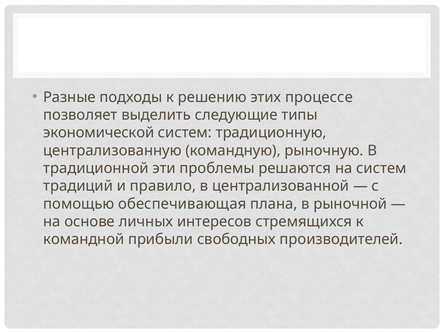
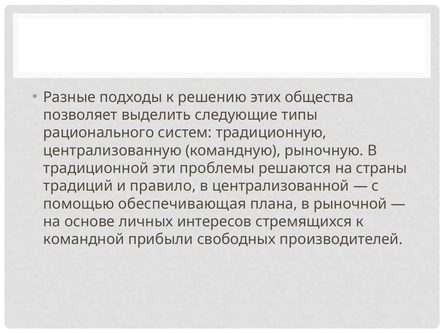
процессе: процессе -> общества (319, 97)
экономической: экономической -> рационального (99, 133)
на систем: систем -> страны (382, 168)
